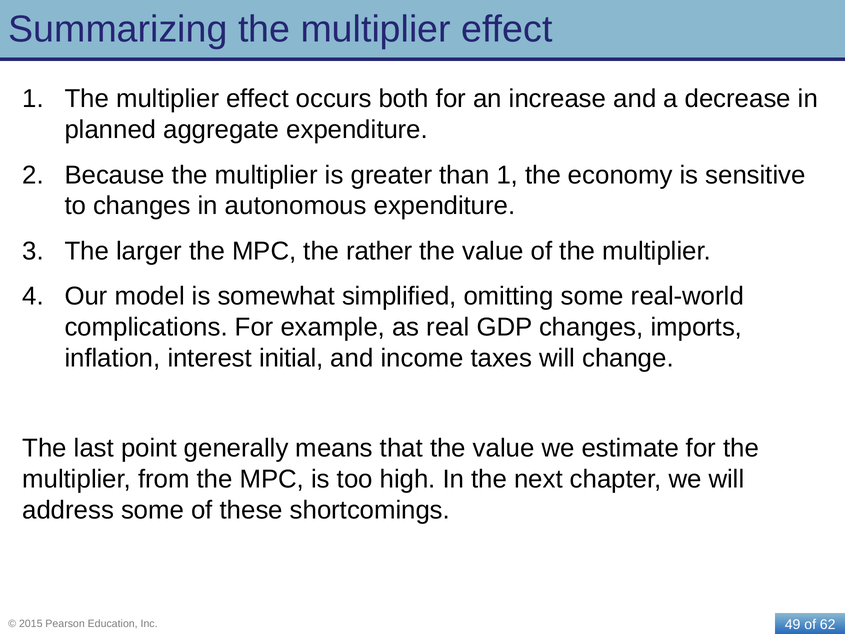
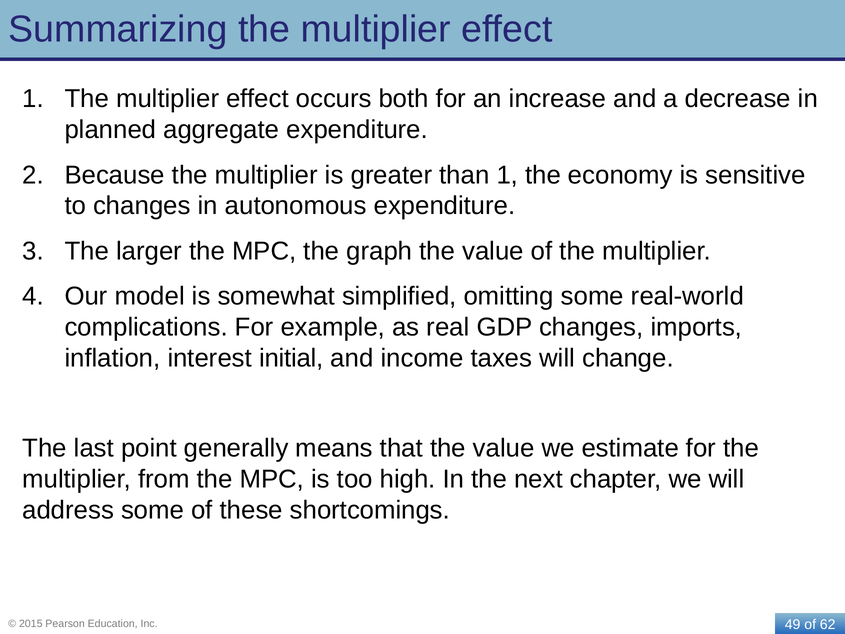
rather: rather -> graph (379, 251)
